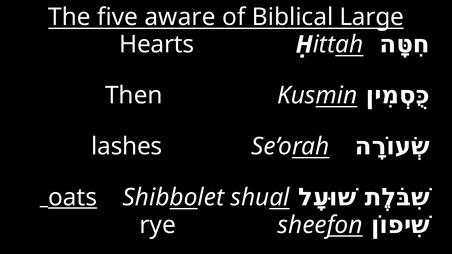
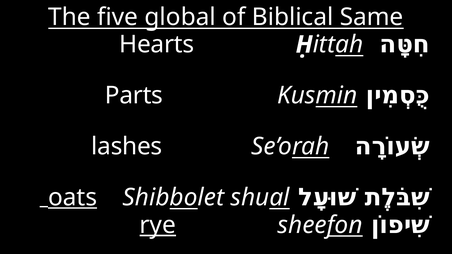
aware: aware -> global (180, 17)
Large: Large -> Same (372, 17)
Then: Then -> Parts (134, 96)
rye underline: none -> present (158, 225)
